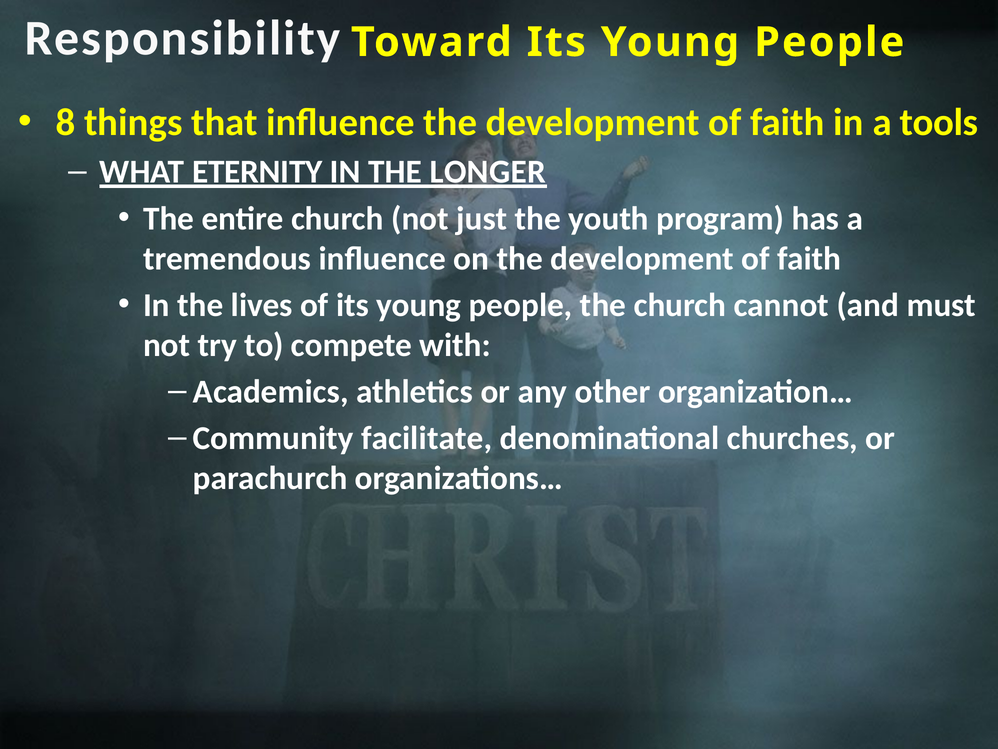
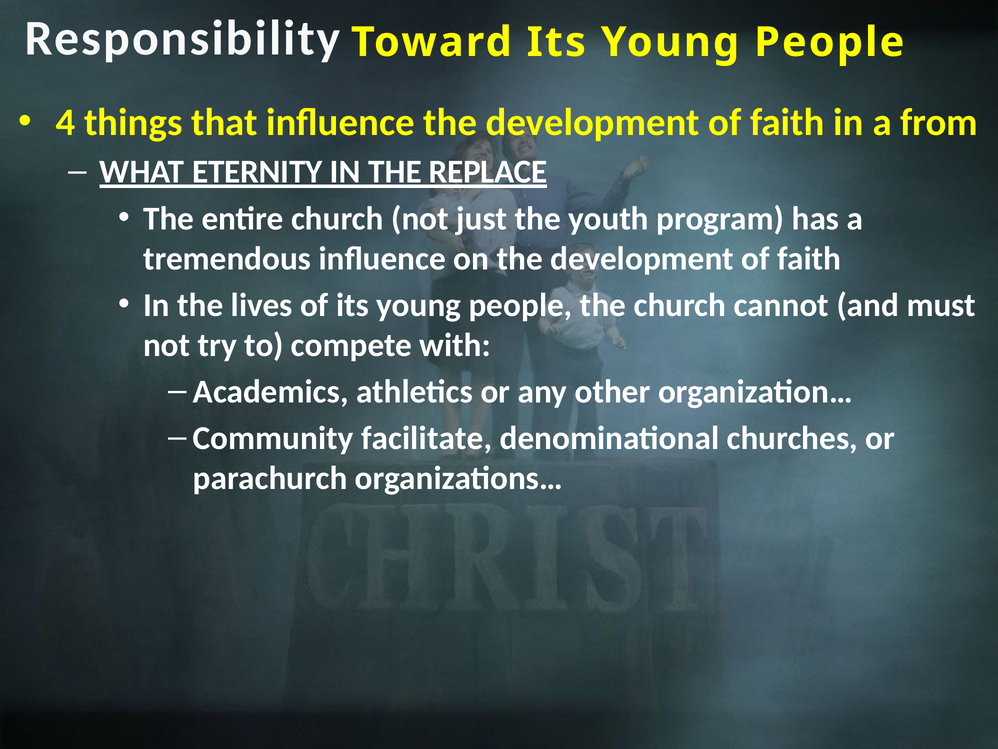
8: 8 -> 4 (66, 122)
tools: tools -> from (939, 122)
LONGER: LONGER -> REPLACE (488, 172)
